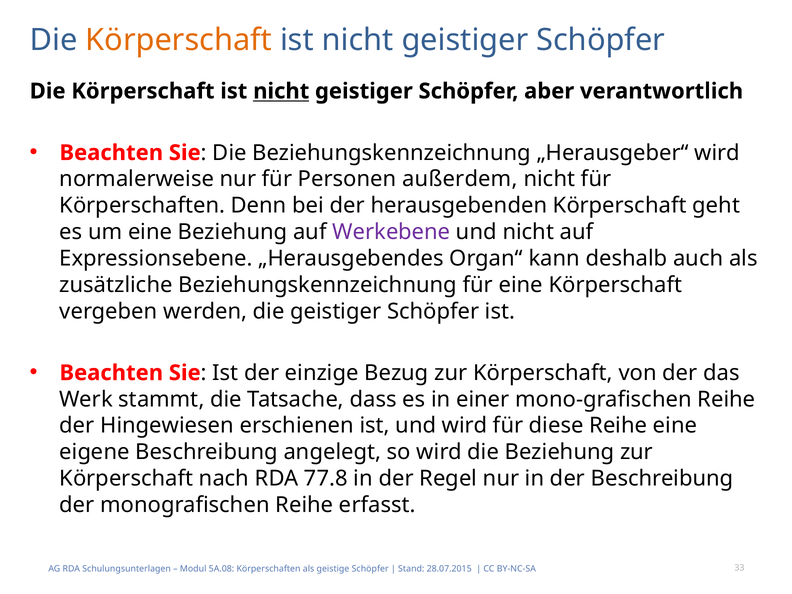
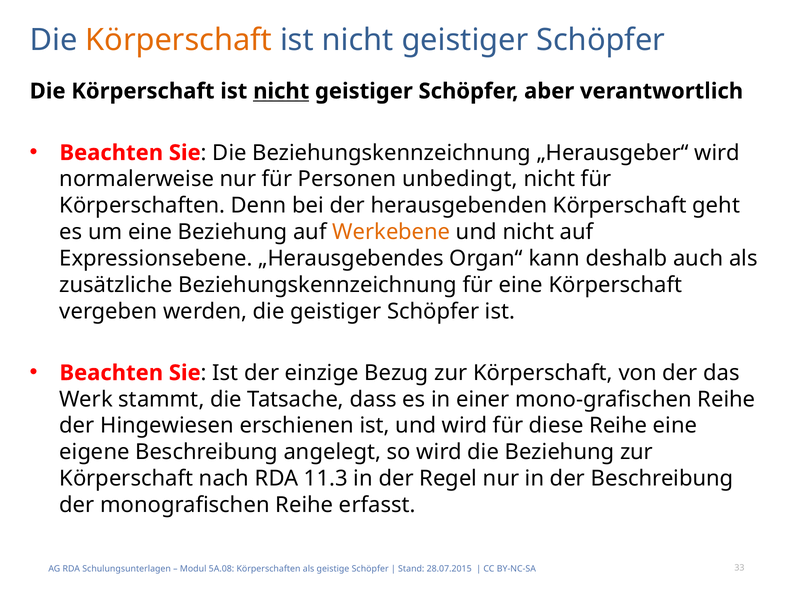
außerdem: außerdem -> unbedingt (460, 179)
Werkebene colour: purple -> orange (391, 232)
77.8: 77.8 -> 11.3 (326, 479)
